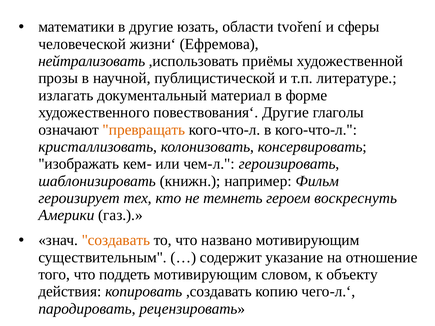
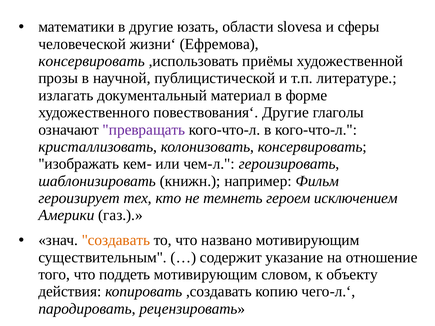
tvoření: tvoření -> slovesa (300, 27)
нейтрализовать: нейтрализовать -> консервировать (92, 61)
превращать colour: orange -> purple (144, 130)
воскреснуть: воскреснуть -> исключением (356, 198)
